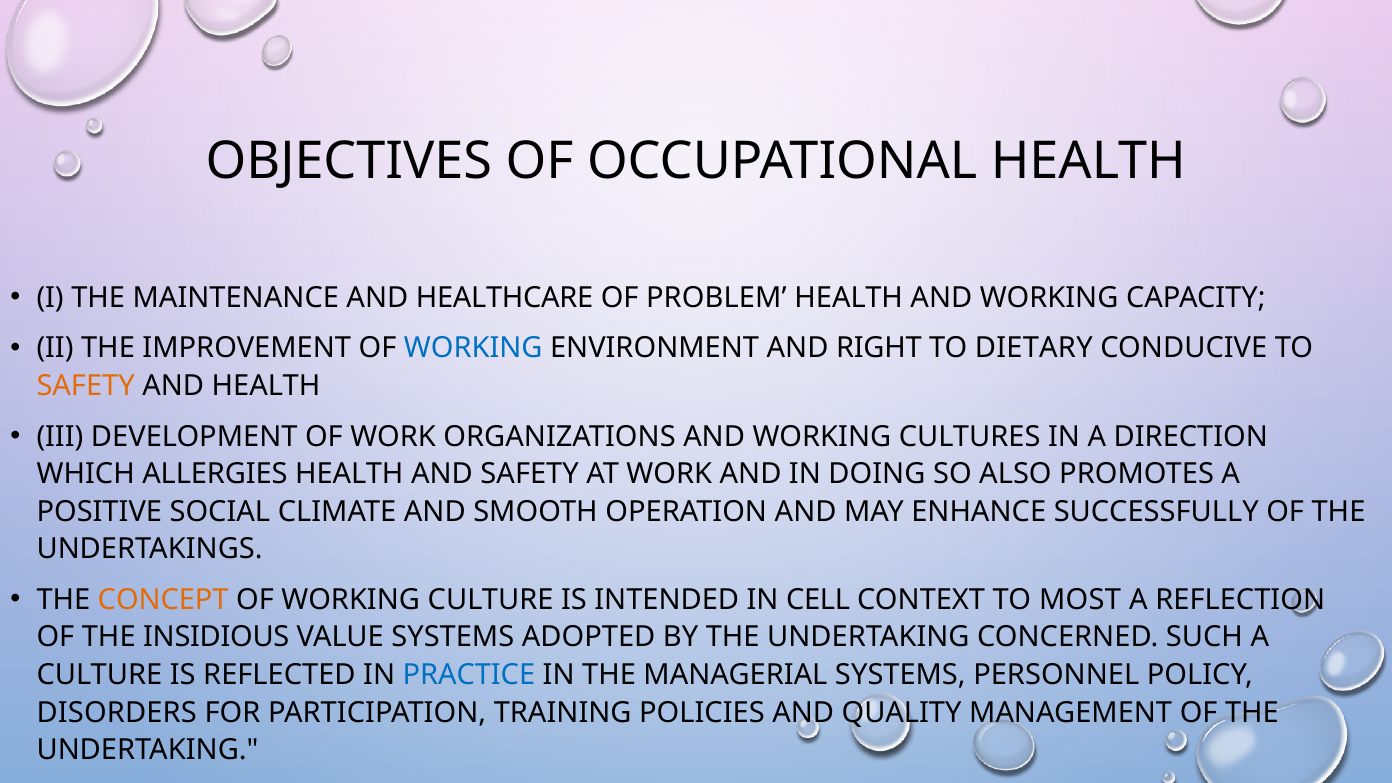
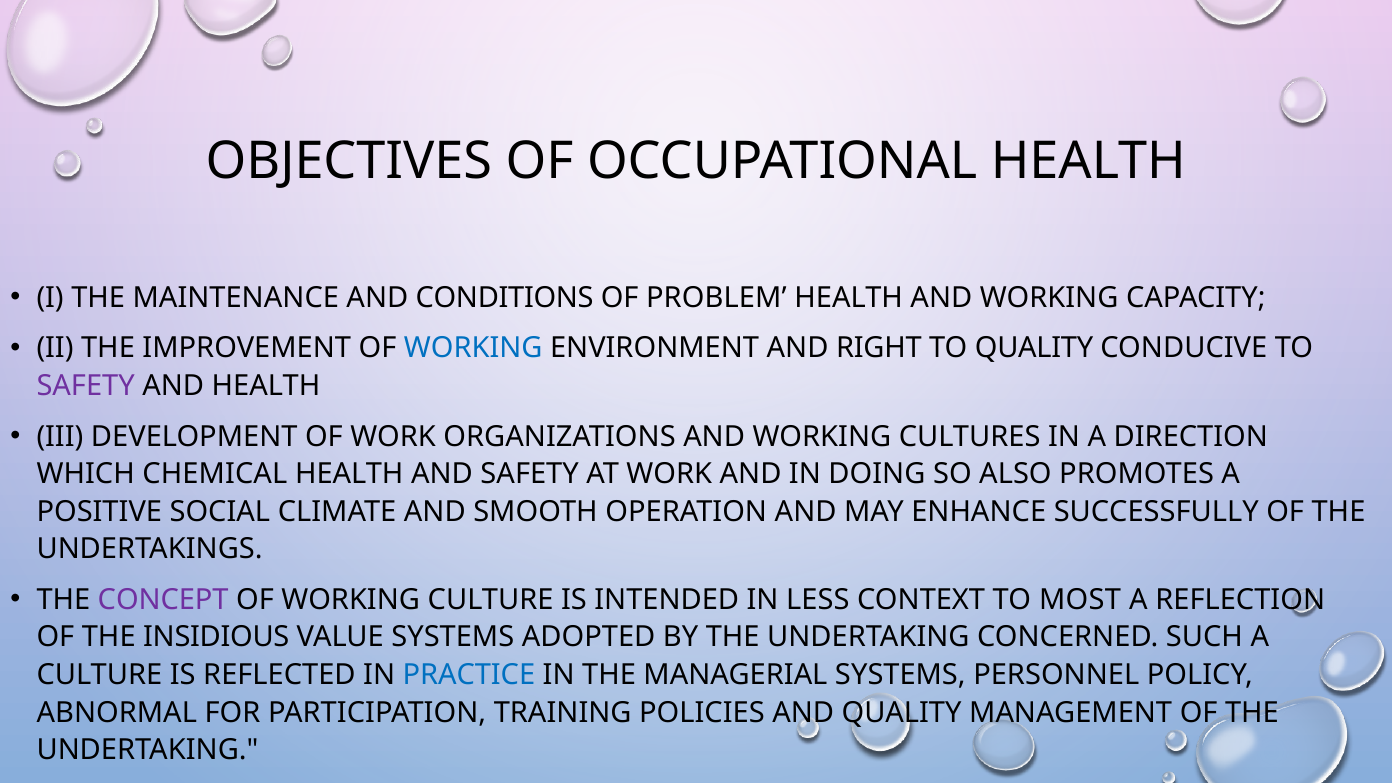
HEALTHCARE: HEALTHCARE -> CONDITIONS (505, 298)
TO DIETARY: DIETARY -> QUALITY (1034, 348)
SAFETY colour: orange -> purple (86, 386)
ALLERGIES: ALLERGIES -> CHEMICAL (215, 474)
CONCEPT colour: orange -> purple (163, 600)
CELL: CELL -> LESS (818, 600)
DISORDERS: DISORDERS -> ABNORMAL (117, 712)
